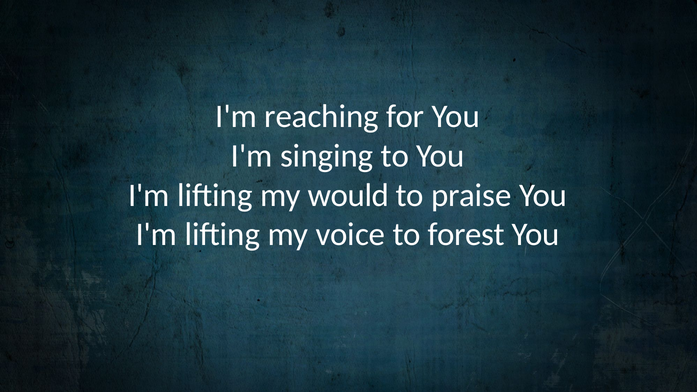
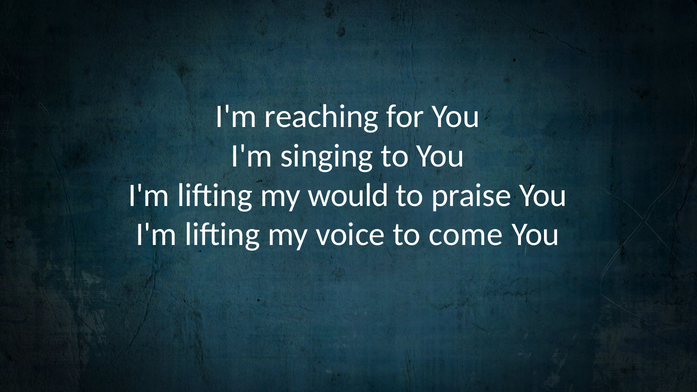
forest: forest -> come (466, 235)
